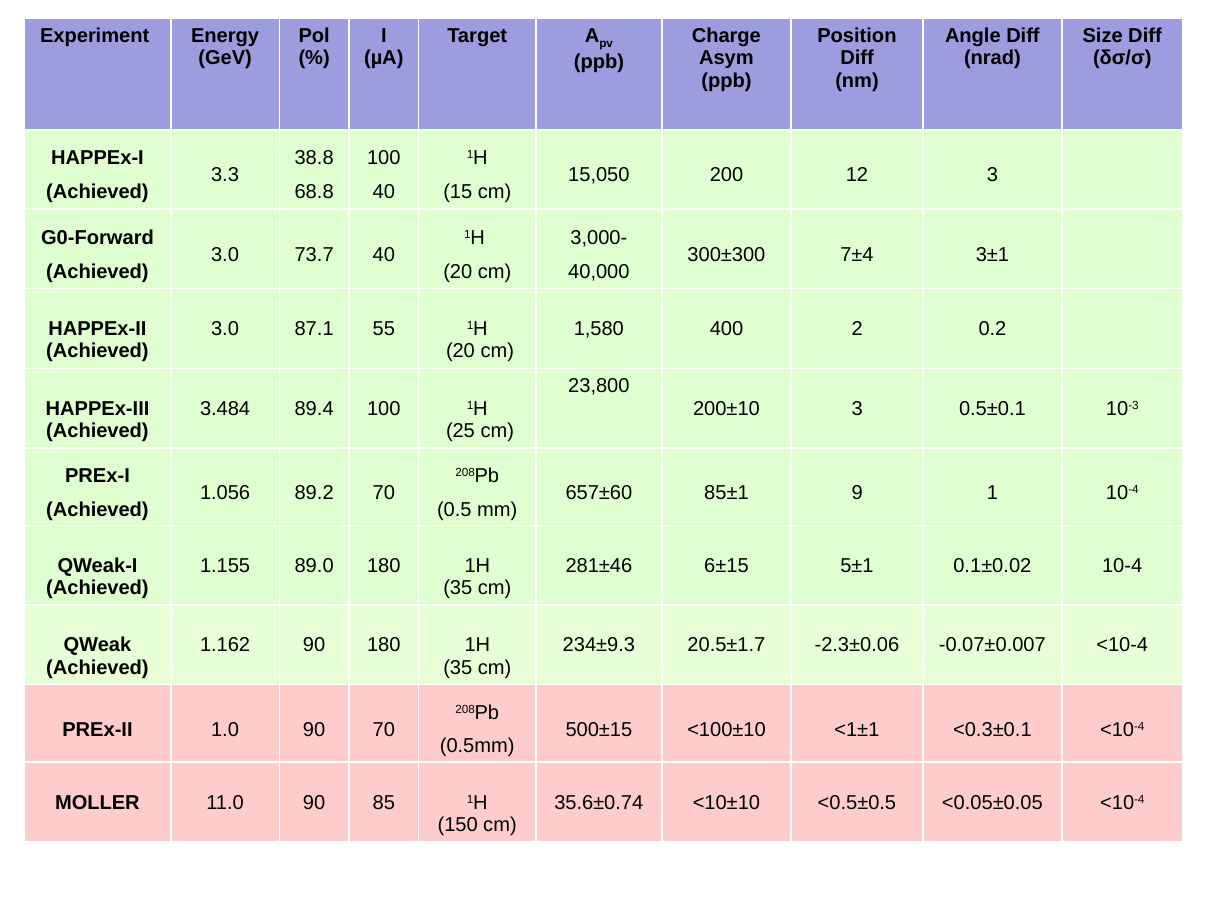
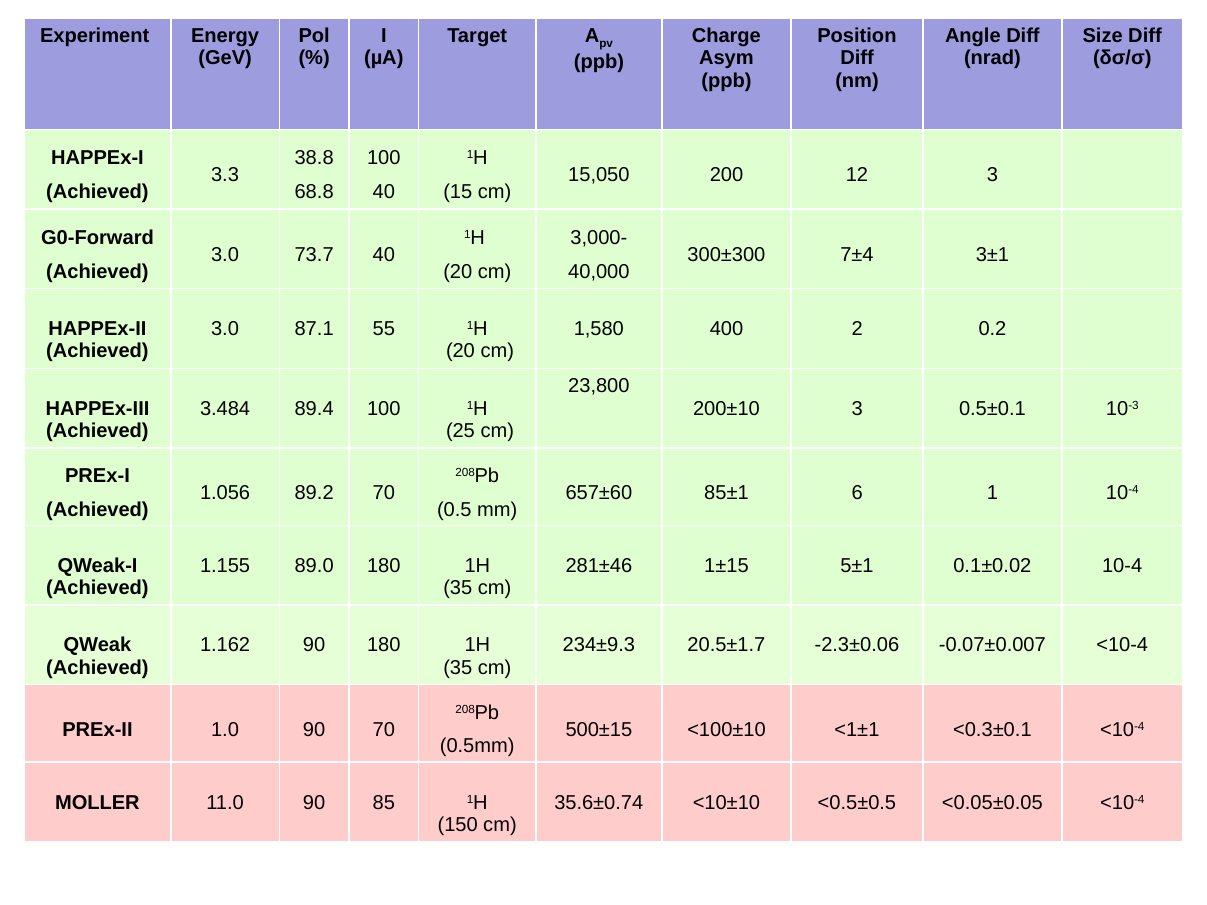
9: 9 -> 6 (857, 493)
6±15: 6±15 -> 1±15 (726, 566)
